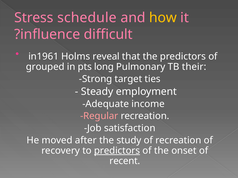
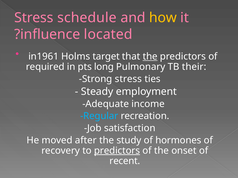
difficult: difficult -> located (108, 34)
reveal: reveal -> target (106, 57)
the underline: none -> present (150, 57)
grouped: grouped -> required (45, 67)
Strong target: target -> stress (128, 79)
Regular colour: pink -> light blue (99, 116)
of recreation: recreation -> hormones (178, 141)
